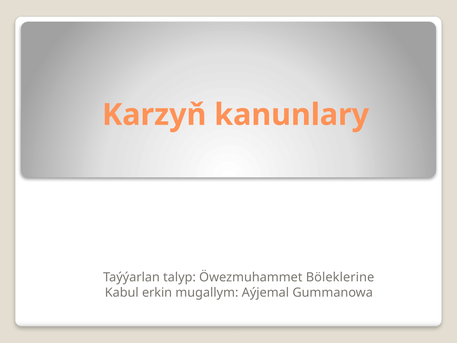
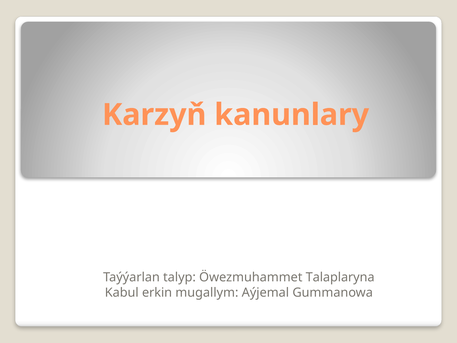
Böleklerine: Böleklerine -> Talaplaryna (340, 277)
